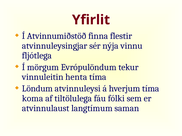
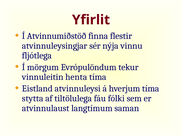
Löndum: Löndum -> Eistland (37, 89)
koma: koma -> stytta (33, 99)
